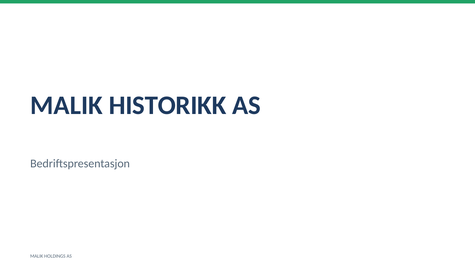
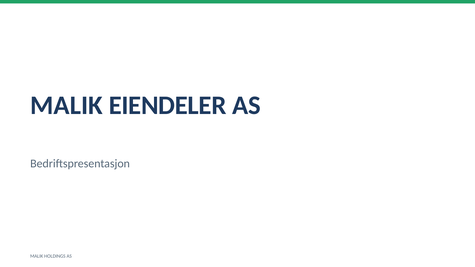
HISTORIKK: HISTORIKK -> EIENDELER (168, 105)
